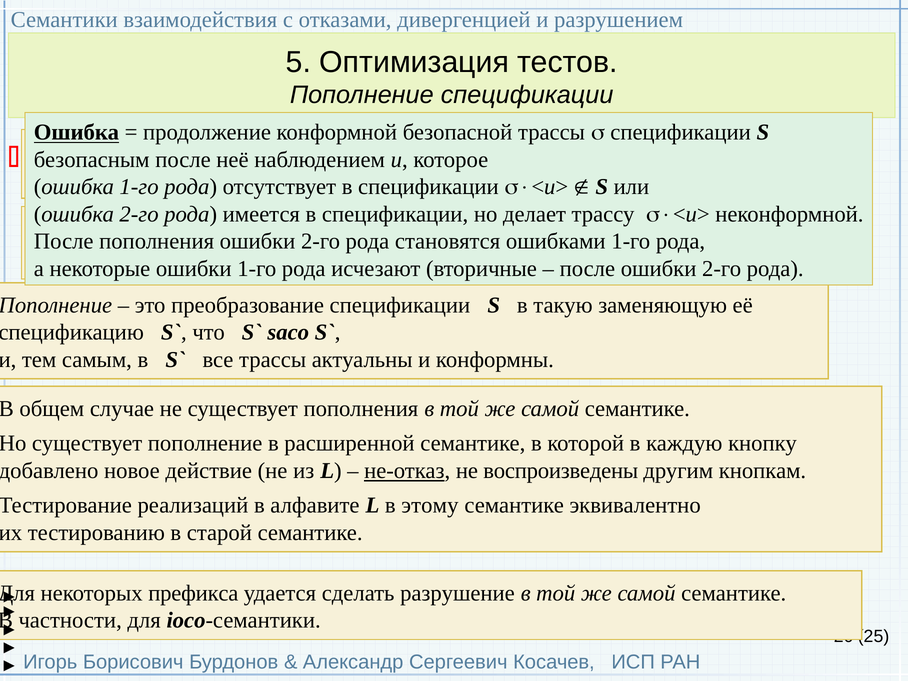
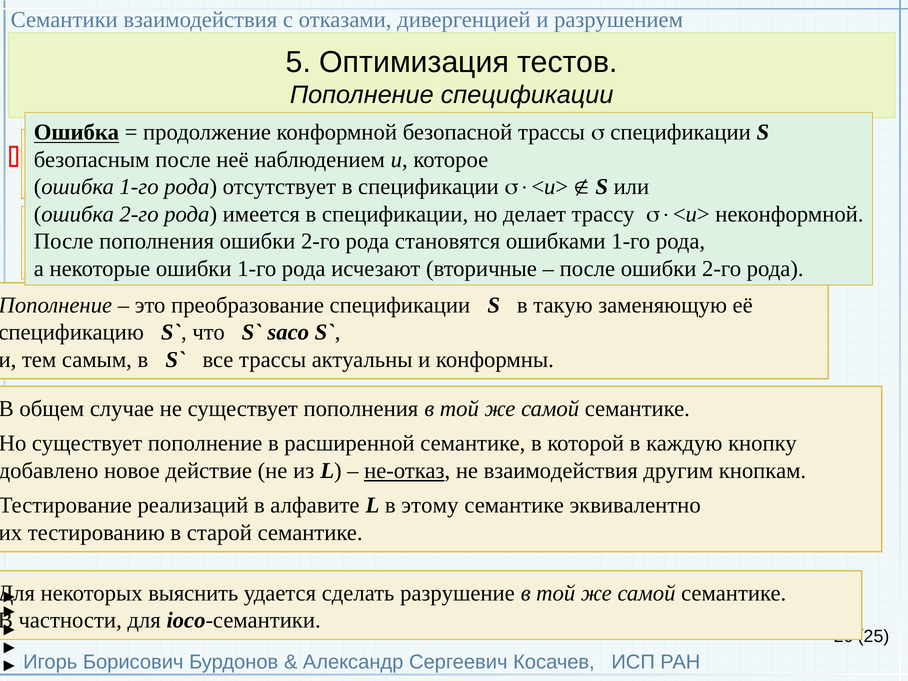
не воспроизведены: воспроизведены -> взаимодействия (561, 471)
префикса: префикса -> выяснить (193, 593)
